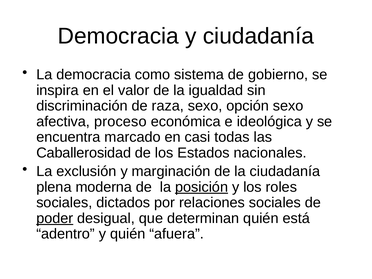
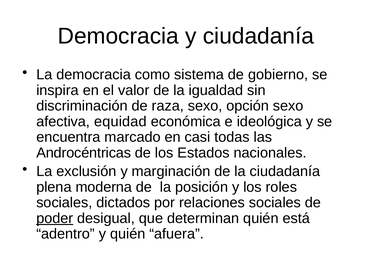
proceso: proceso -> equidad (120, 122)
Caballerosidad: Caballerosidad -> Androcéntricas (84, 153)
posición underline: present -> none (202, 187)
